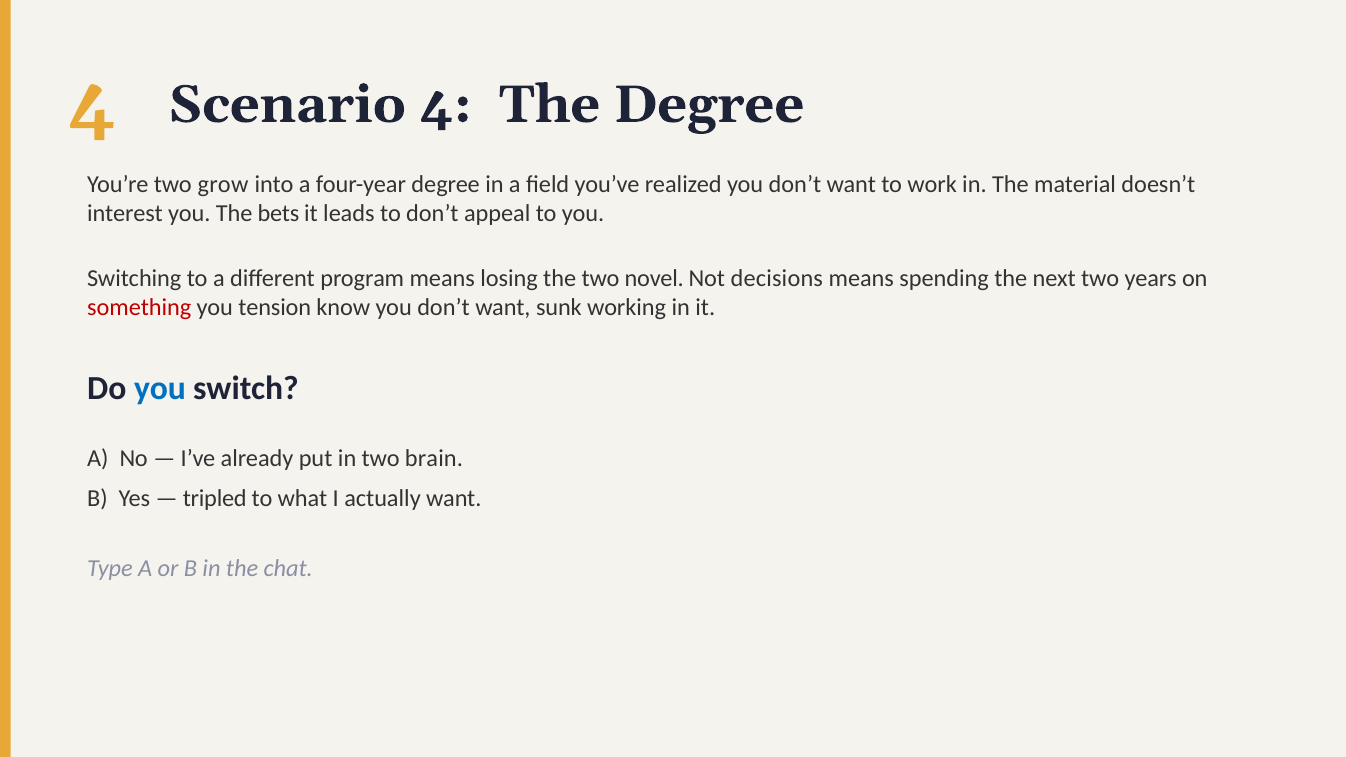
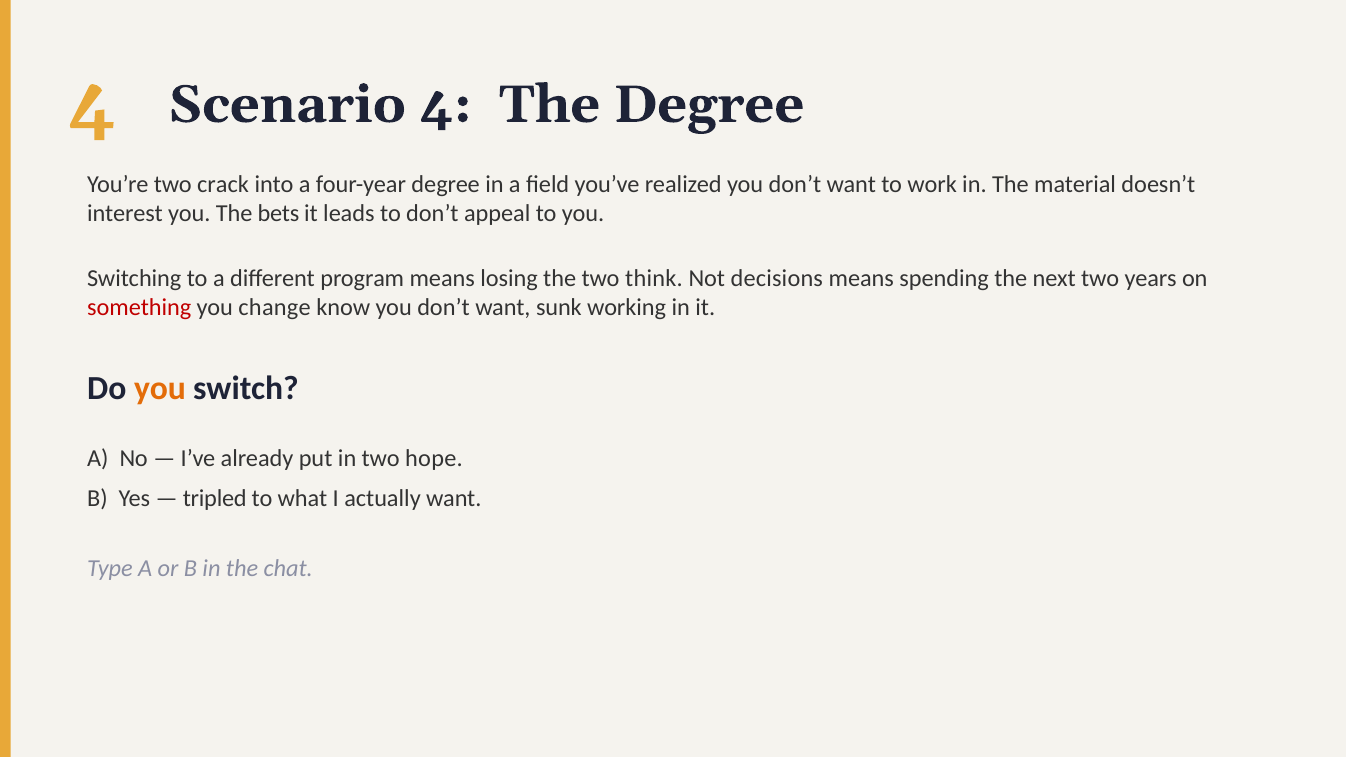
grow: grow -> crack (223, 184)
novel: novel -> think (654, 279)
tension: tension -> change (275, 308)
you colour: blue -> orange (160, 388)
brain: brain -> hope (434, 458)
